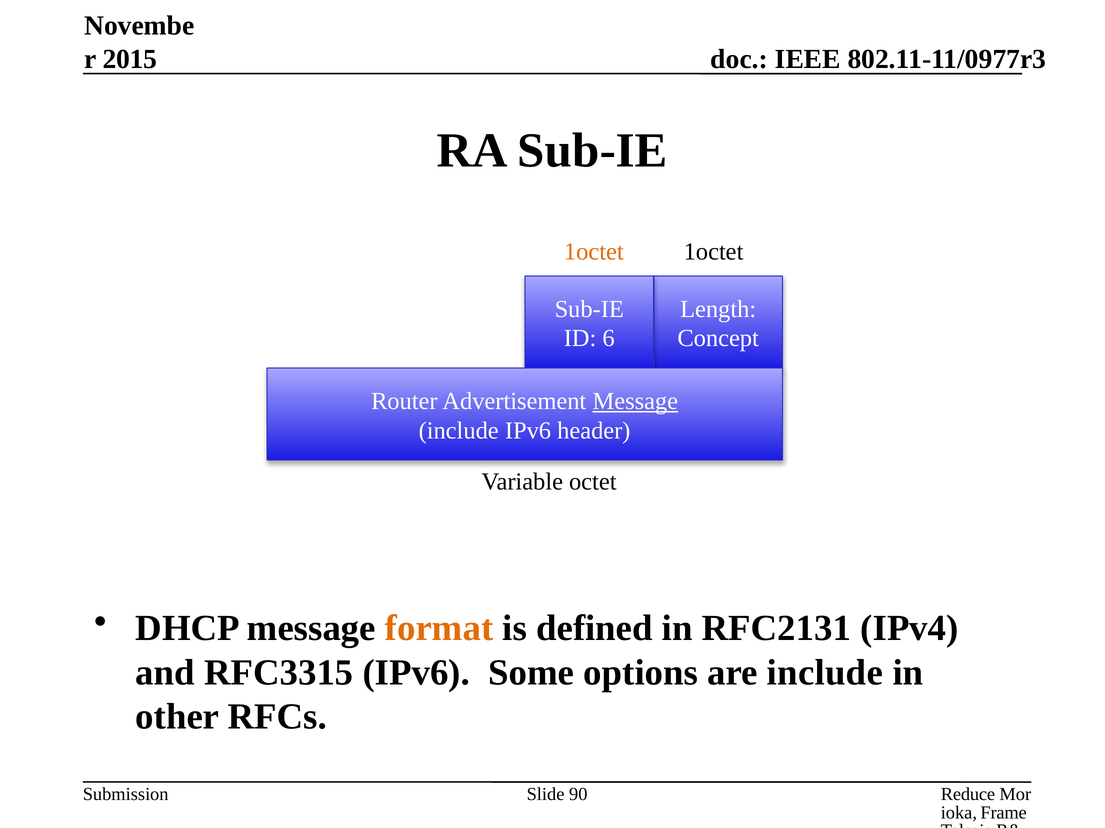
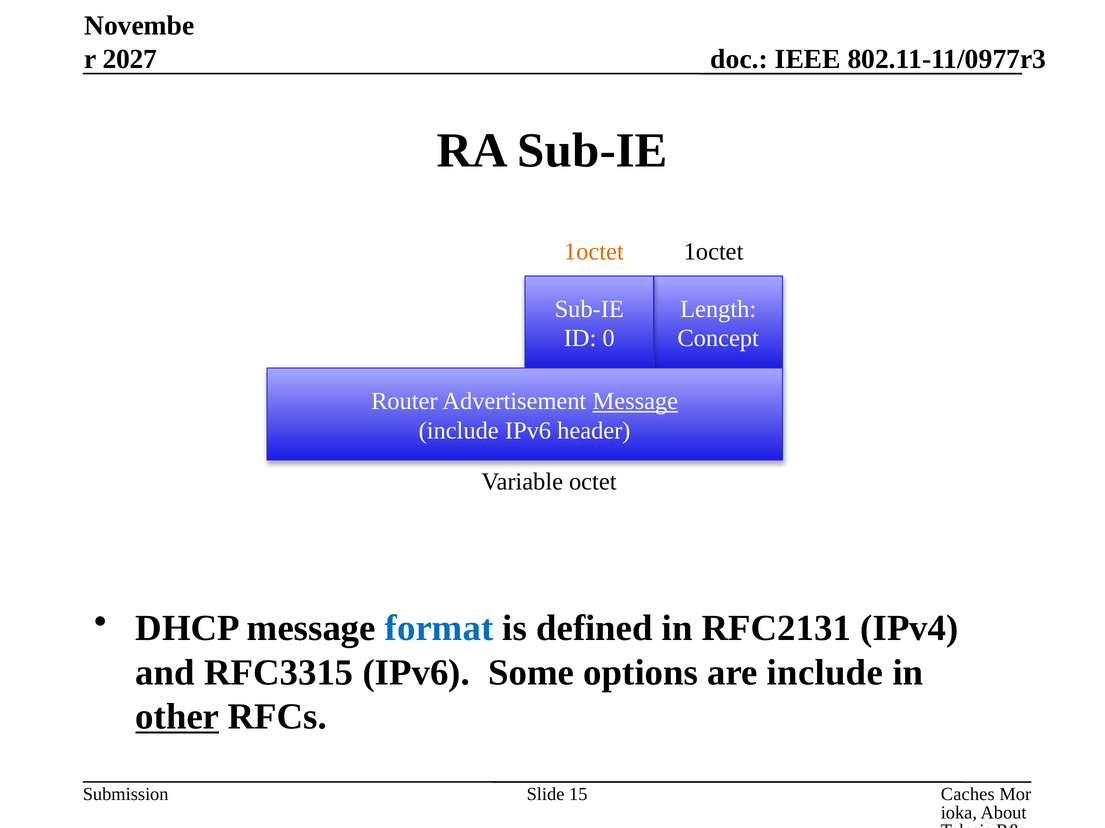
2015: 2015 -> 2027 (130, 59)
6: 6 -> 0 (609, 339)
format colour: orange -> blue (439, 629)
other underline: none -> present (177, 717)
Reduce: Reduce -> Caches (968, 795)
90: 90 -> 15 (578, 795)
Frame: Frame -> About (1004, 813)
